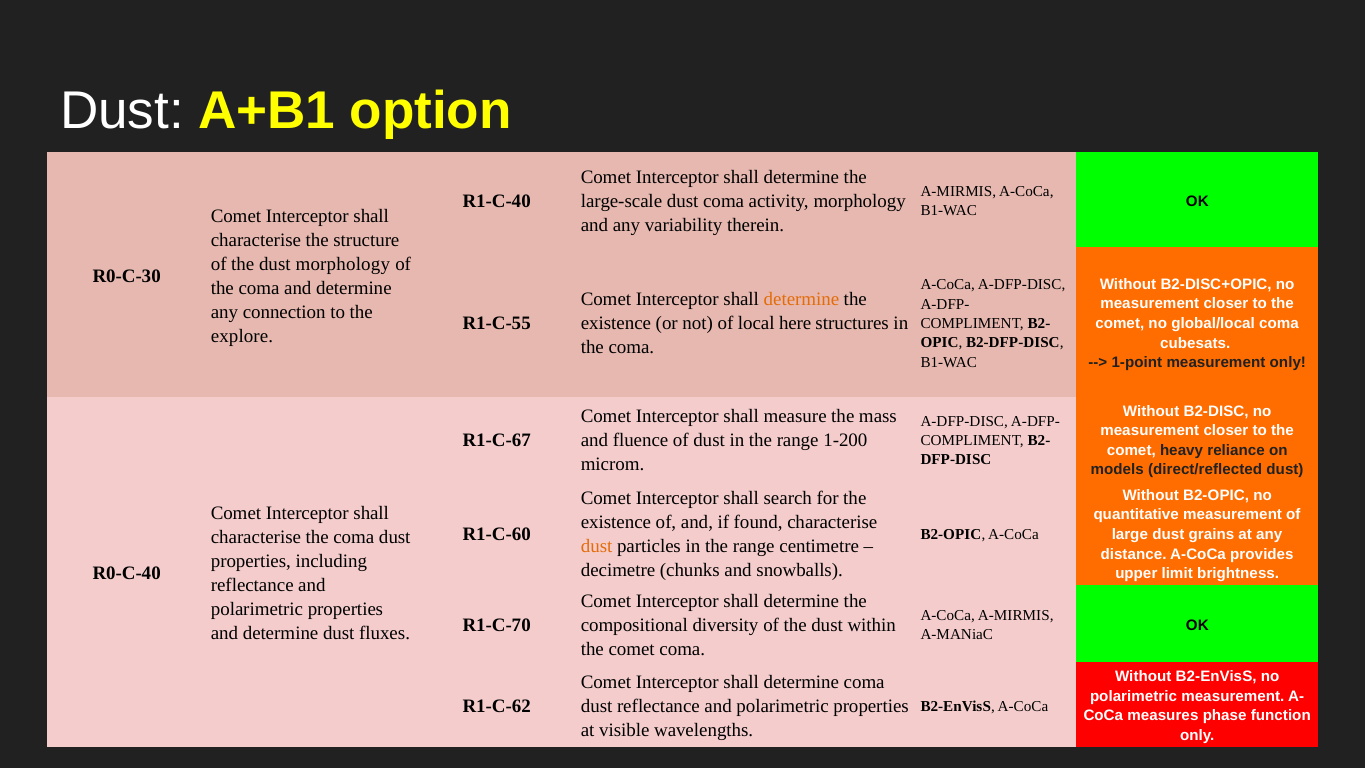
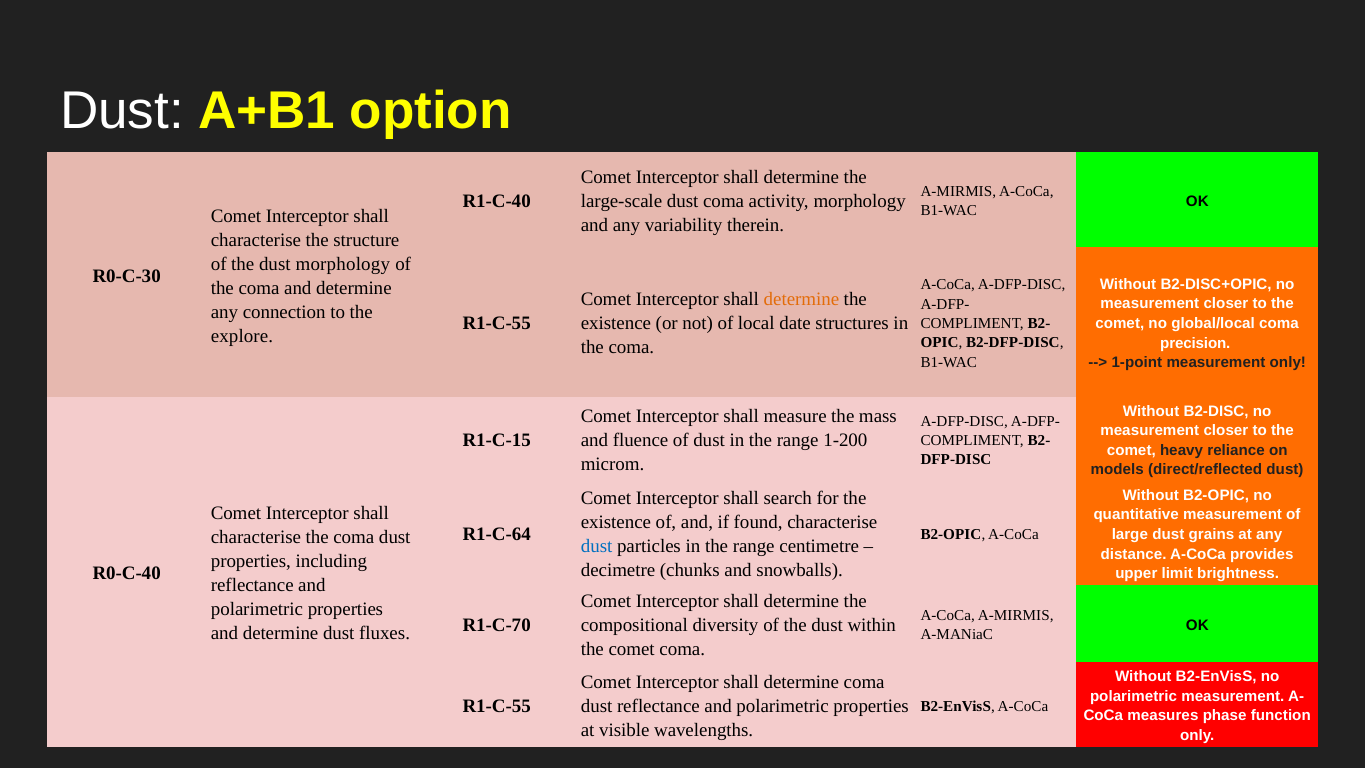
here: here -> date (795, 324)
cubesats: cubesats -> precision (1195, 343)
R1-C-67: R1-C-67 -> R1-C-15 (497, 441)
R1-C-60: R1-C-60 -> R1-C-64 (497, 534)
dust colour: orange -> blue (597, 546)
R1-C-62: R1-C-62 -> R1-C-55 (497, 706)
